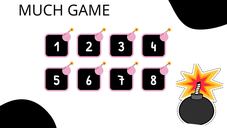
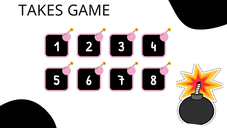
MUCH: MUCH -> TAKES (41, 11)
